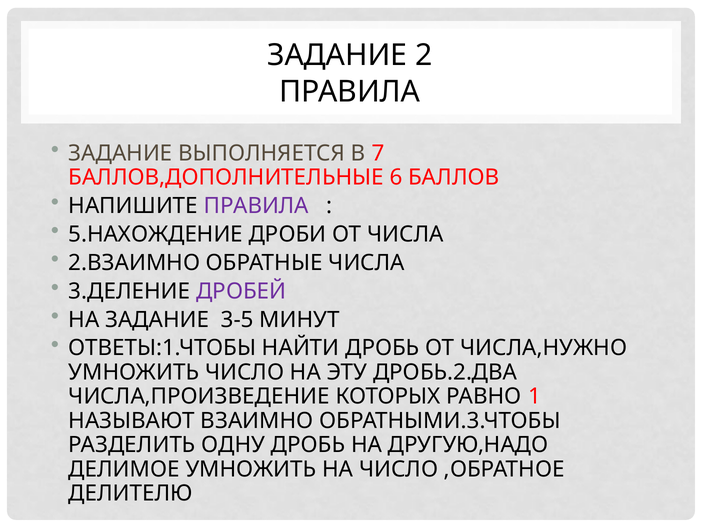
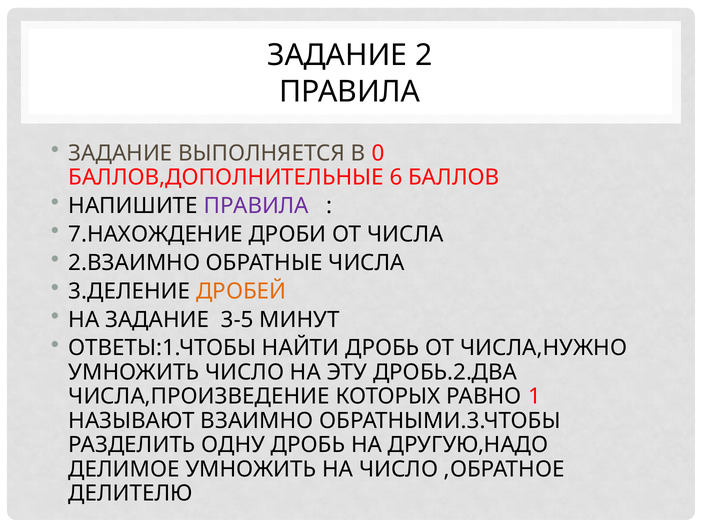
7: 7 -> 0 (378, 153)
5.НАХОЖДЕНИЕ: 5.НАХОЖДЕНИЕ -> 7.НАХОЖДЕНИЕ (156, 234)
ДРОБЕЙ colour: purple -> orange (241, 291)
